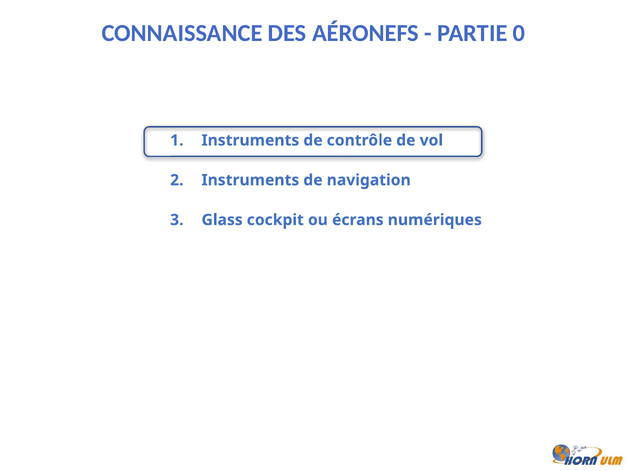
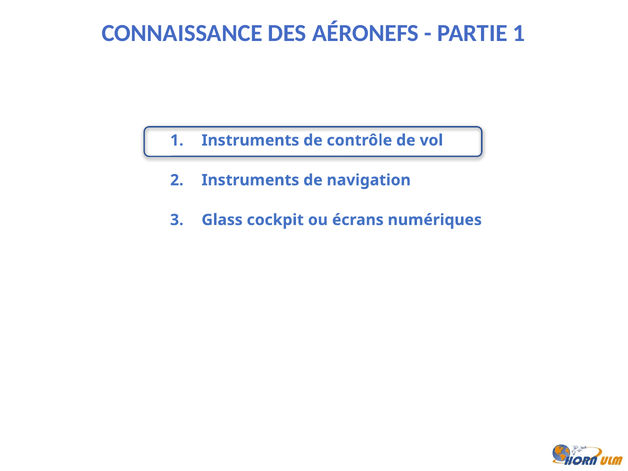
PARTIE 0: 0 -> 1 (519, 33)
